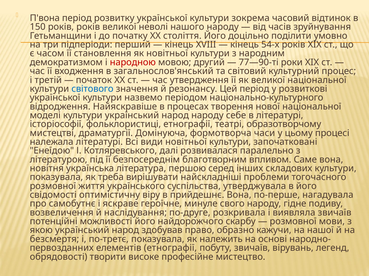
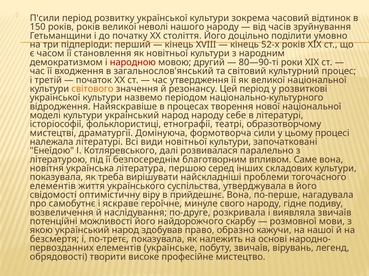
П'вона: П'вона -> П'сили (45, 18)
54-х: 54-х -> 52-х (270, 45)
77—90-ті: 77—90-ті -> 80—90-ті (259, 62)
світового colour: blue -> orange (92, 89)
часи: часи -> сили (265, 133)
розмовної: розмовної -> елементів (53, 187)
елементів етнографії: етнографії -> українське (170, 249)
